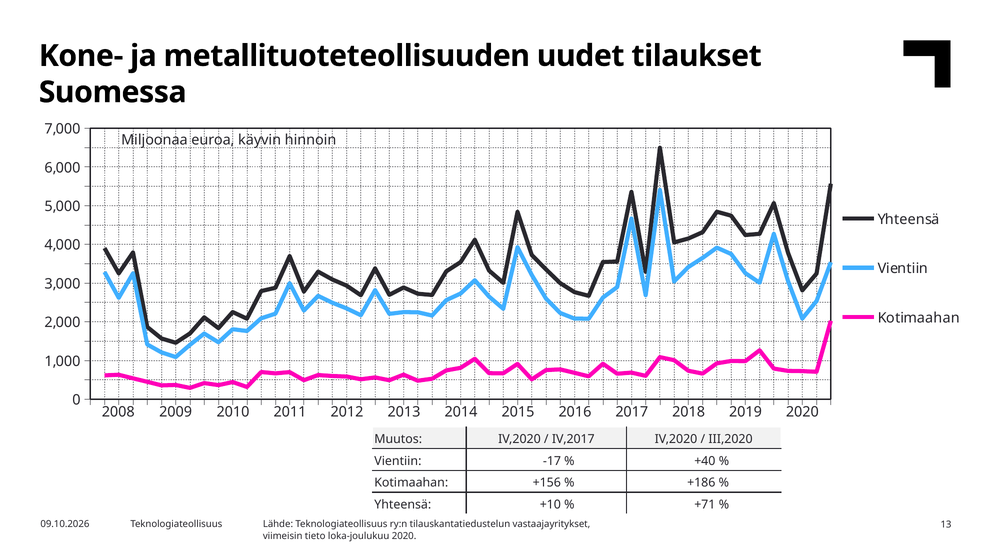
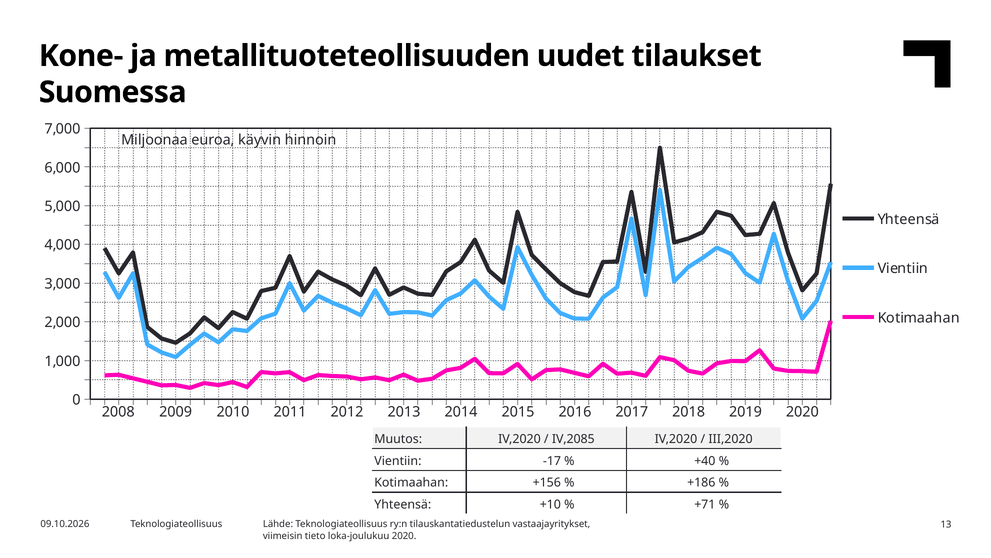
IV,2017: IV,2017 -> IV,2085 (573, 439)
